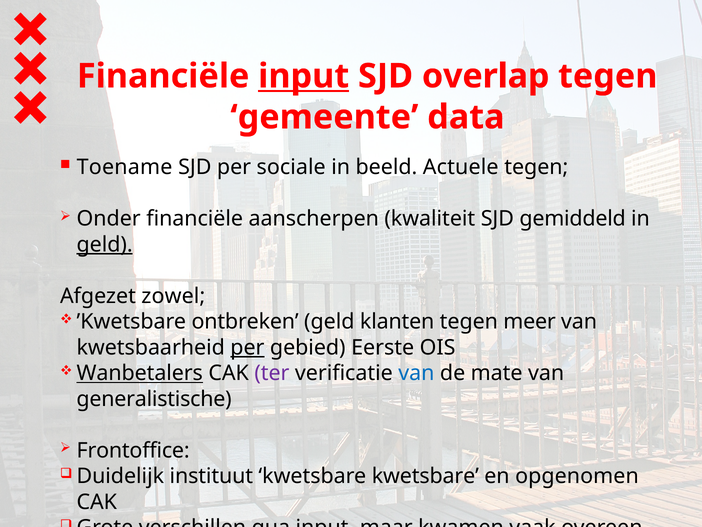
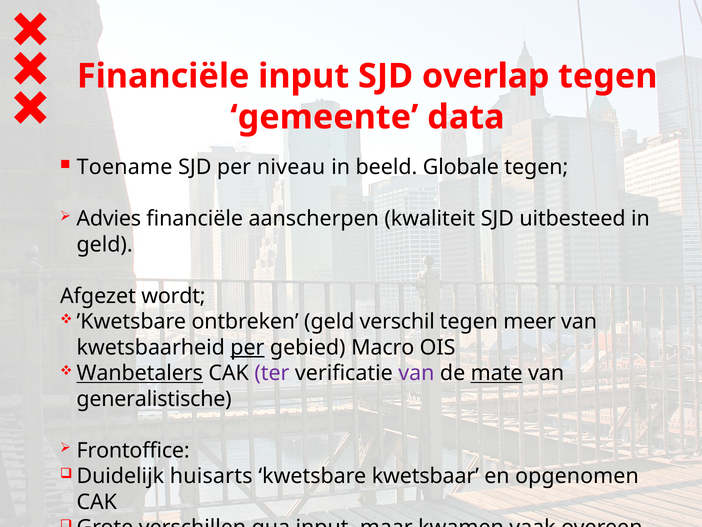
input underline: present -> none (304, 76)
sociale: sociale -> niveau (291, 167)
Actuele: Actuele -> Globale (461, 167)
Onder: Onder -> Advies (109, 219)
gemiddeld: gemiddeld -> uitbesteed (573, 219)
geld underline: present -> none (105, 244)
zowel: zowel -> wordt (173, 296)
klanten: klanten -> verschil (397, 321)
Eerste: Eerste -> Macro (383, 347)
van colour: blue -> purple (416, 373)
mate underline: none -> present (497, 373)
instituut: instituut -> huisarts (211, 476)
kwetsbare kwetsbare: kwetsbare -> kwetsbaar (425, 476)
